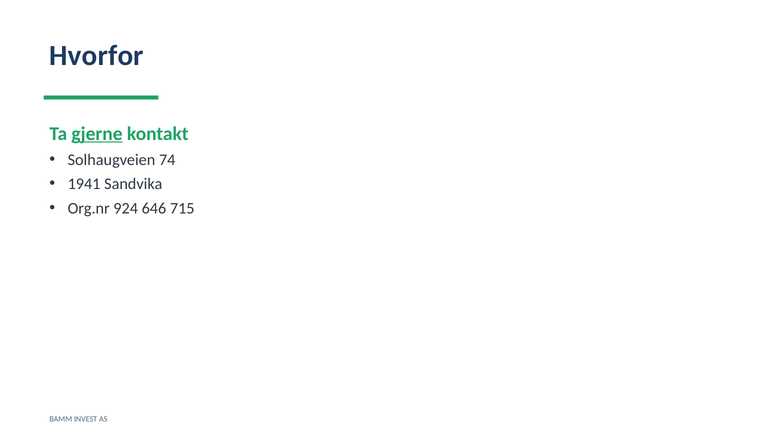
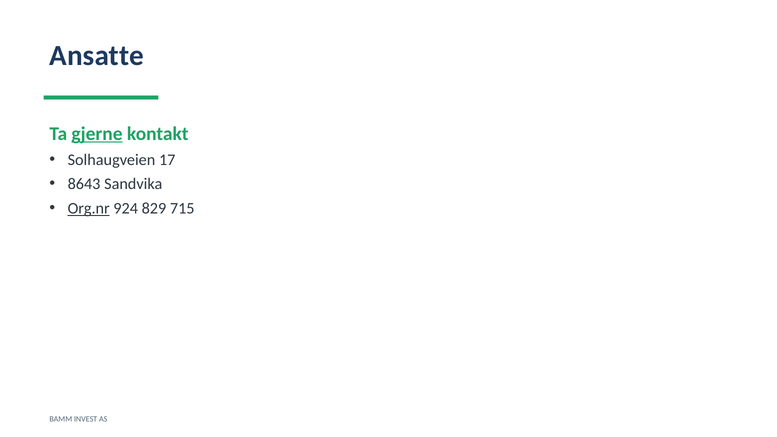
Hvorfor: Hvorfor -> Ansatte (97, 55)
74: 74 -> 17 (167, 160)
1941: 1941 -> 8643 (84, 184)
Org.nr underline: none -> present (89, 208)
646: 646 -> 829 (154, 208)
